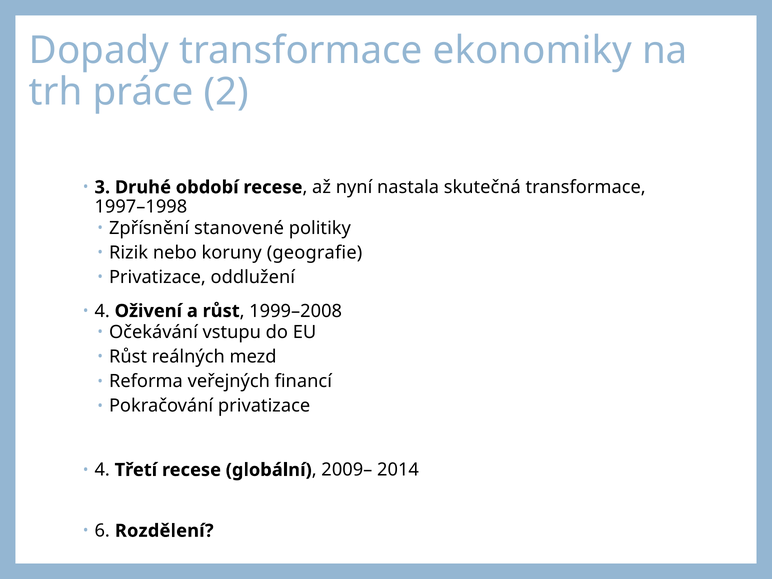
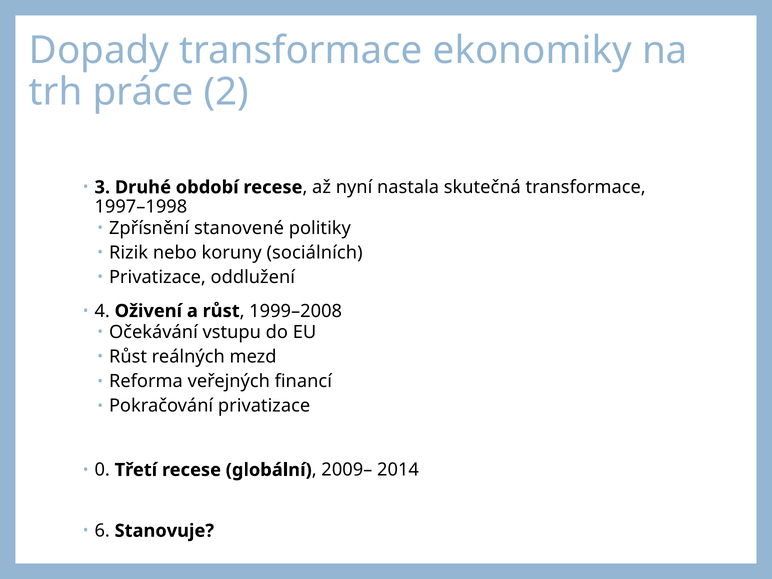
geografie: geografie -> sociálních (315, 253)
4: 4 -> 0 (102, 470)
Rozdělení: Rozdělení -> Stanovuje (164, 531)
